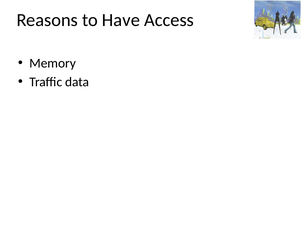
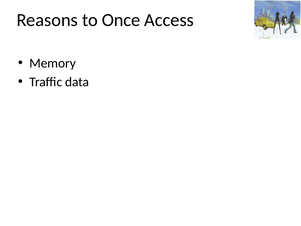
Have: Have -> Once (121, 20)
